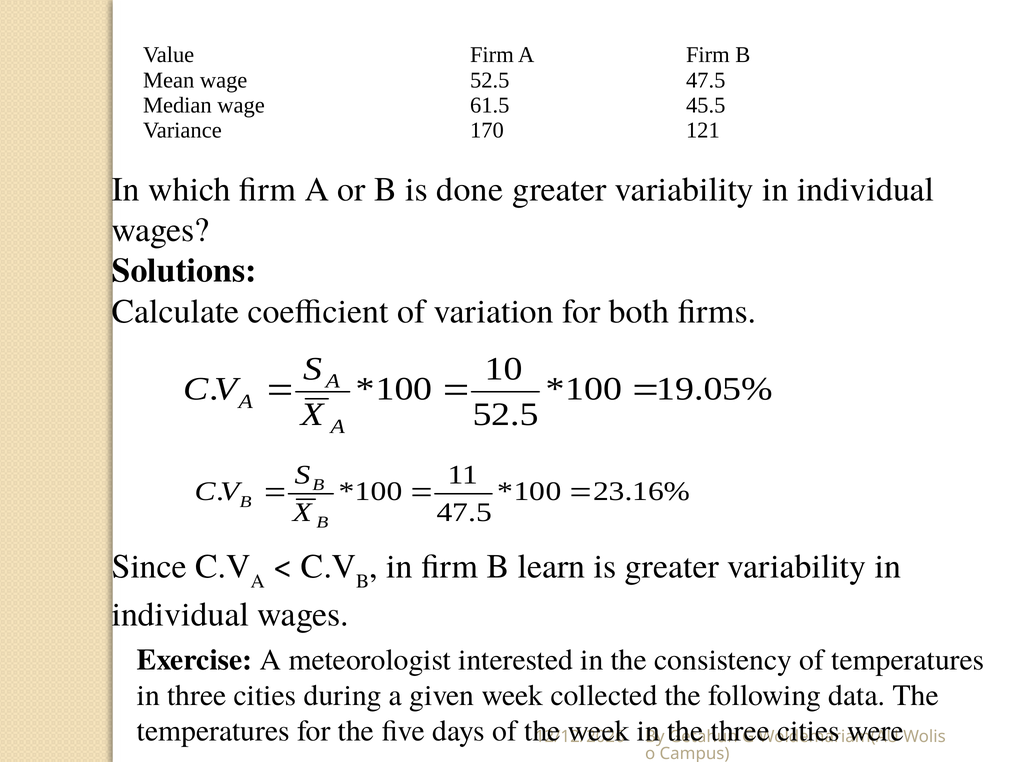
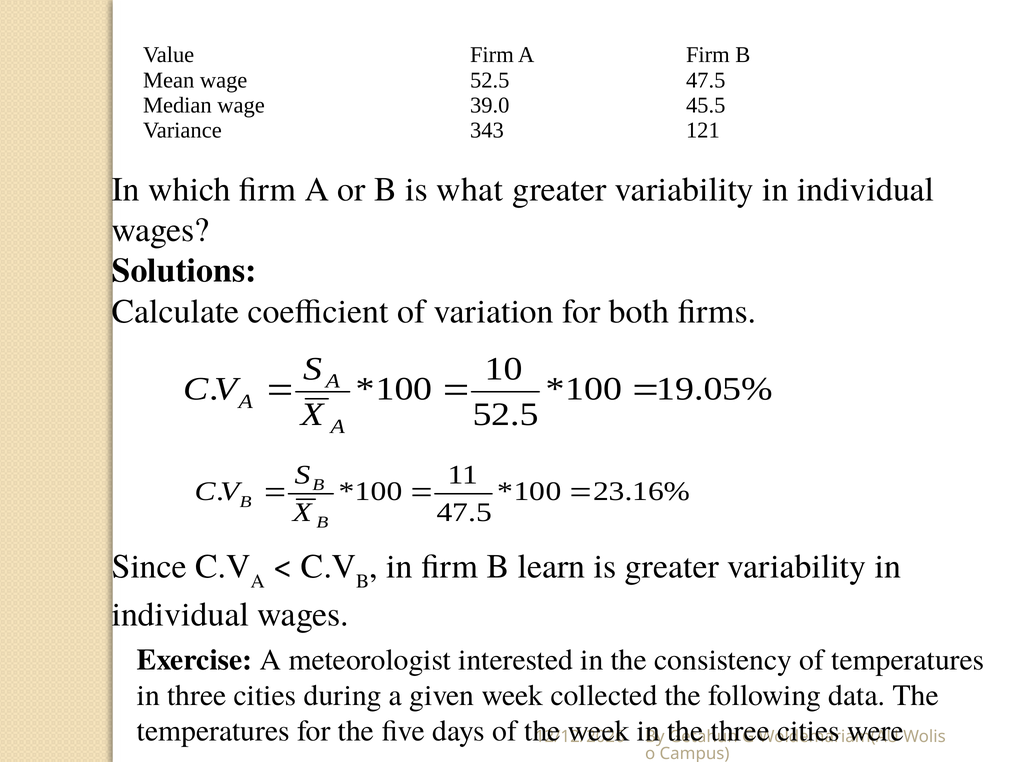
61.5: 61.5 -> 39.0 (490, 105)
170: 170 -> 343 (487, 130)
done: done -> what (470, 189)
